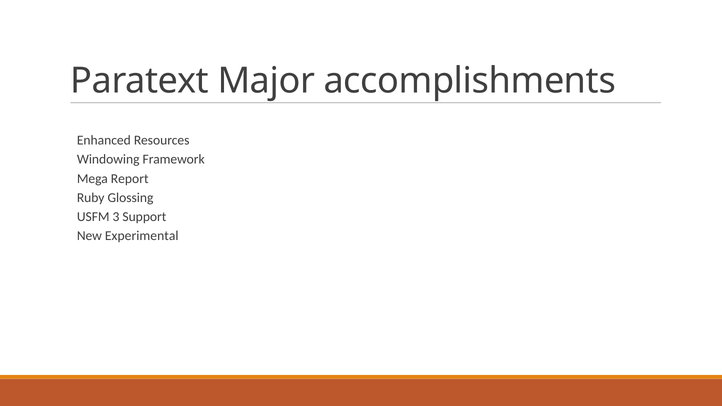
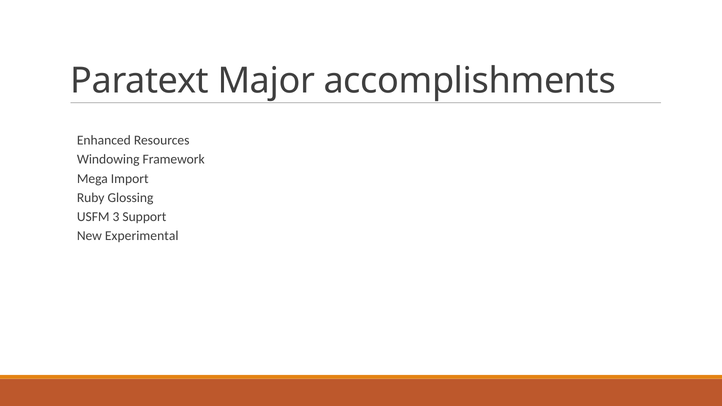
Report: Report -> Import (130, 179)
